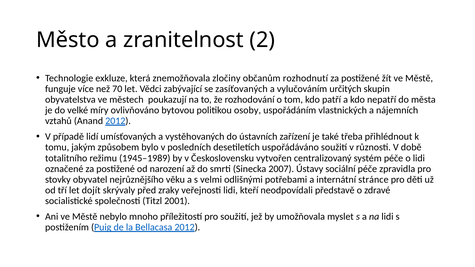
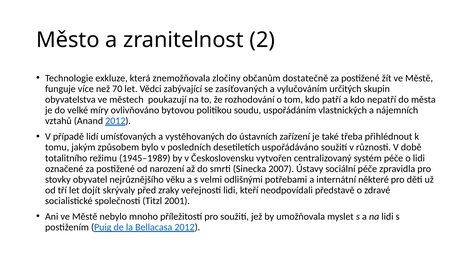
rozhodnutí: rozhodnutí -> dostatečně (305, 78)
osoby: osoby -> soudu (248, 110)
stránce: stránce -> některé (373, 180)
